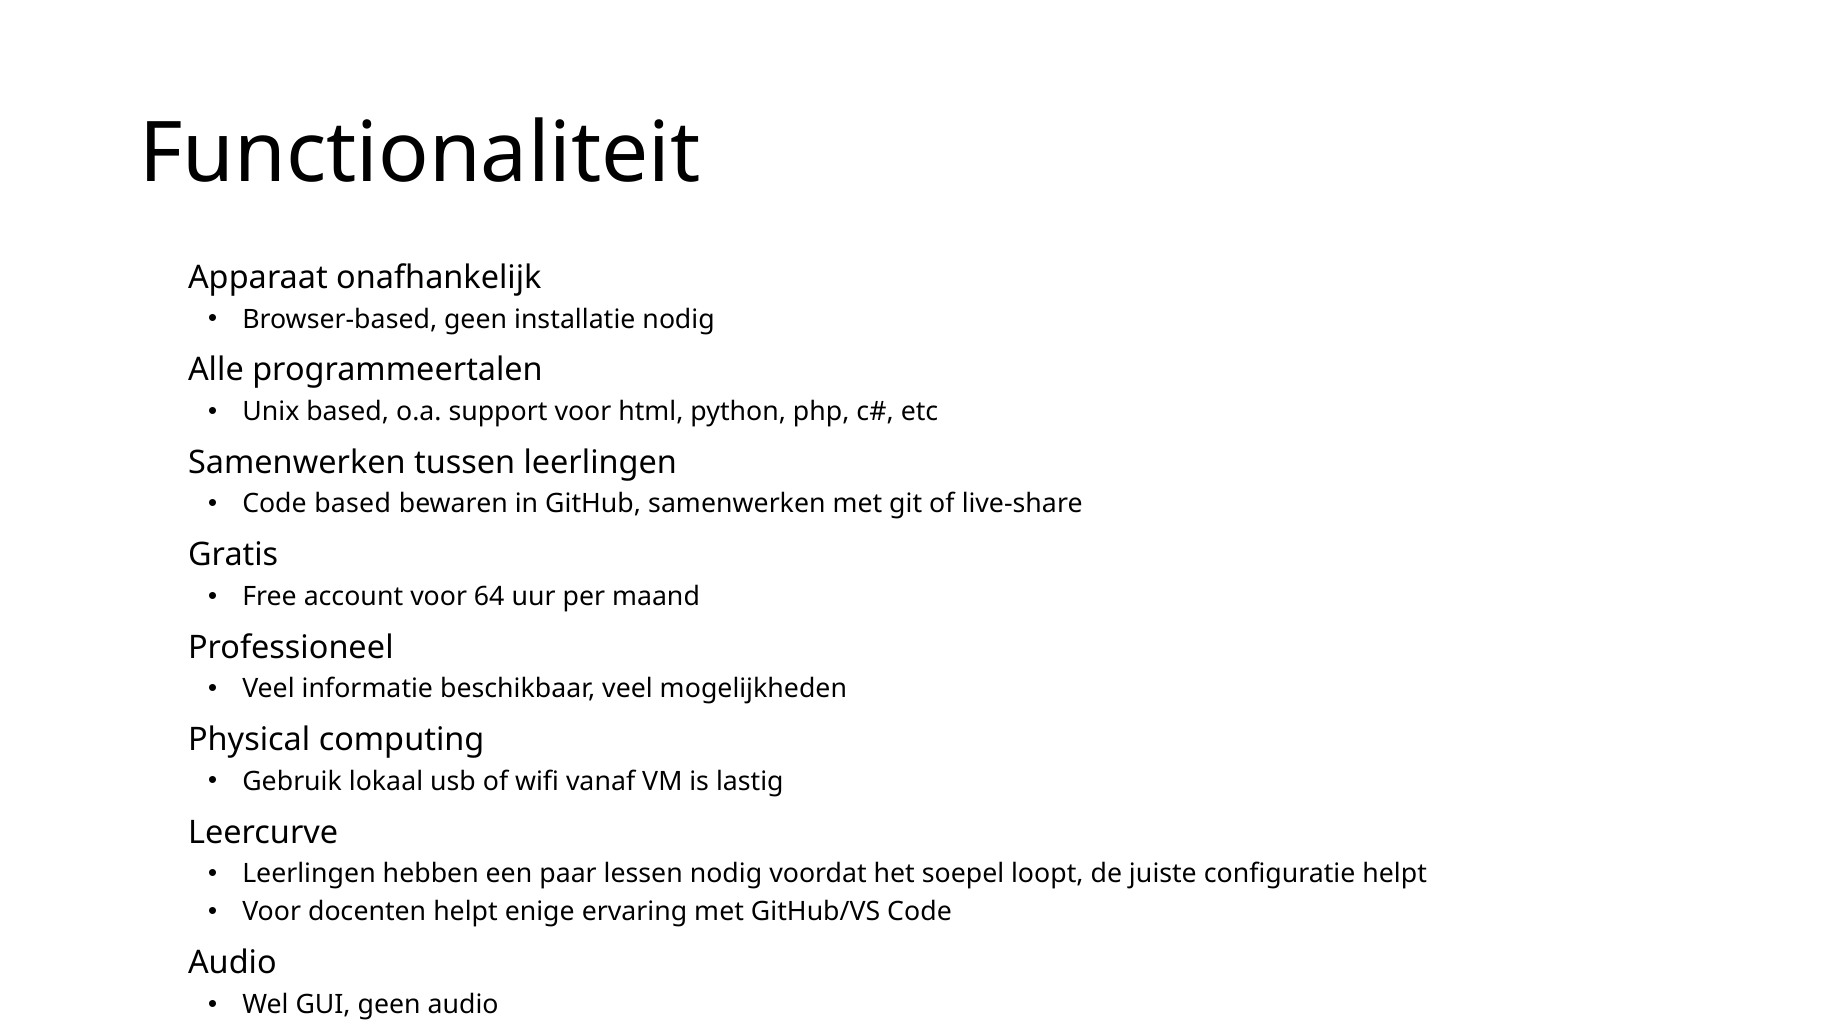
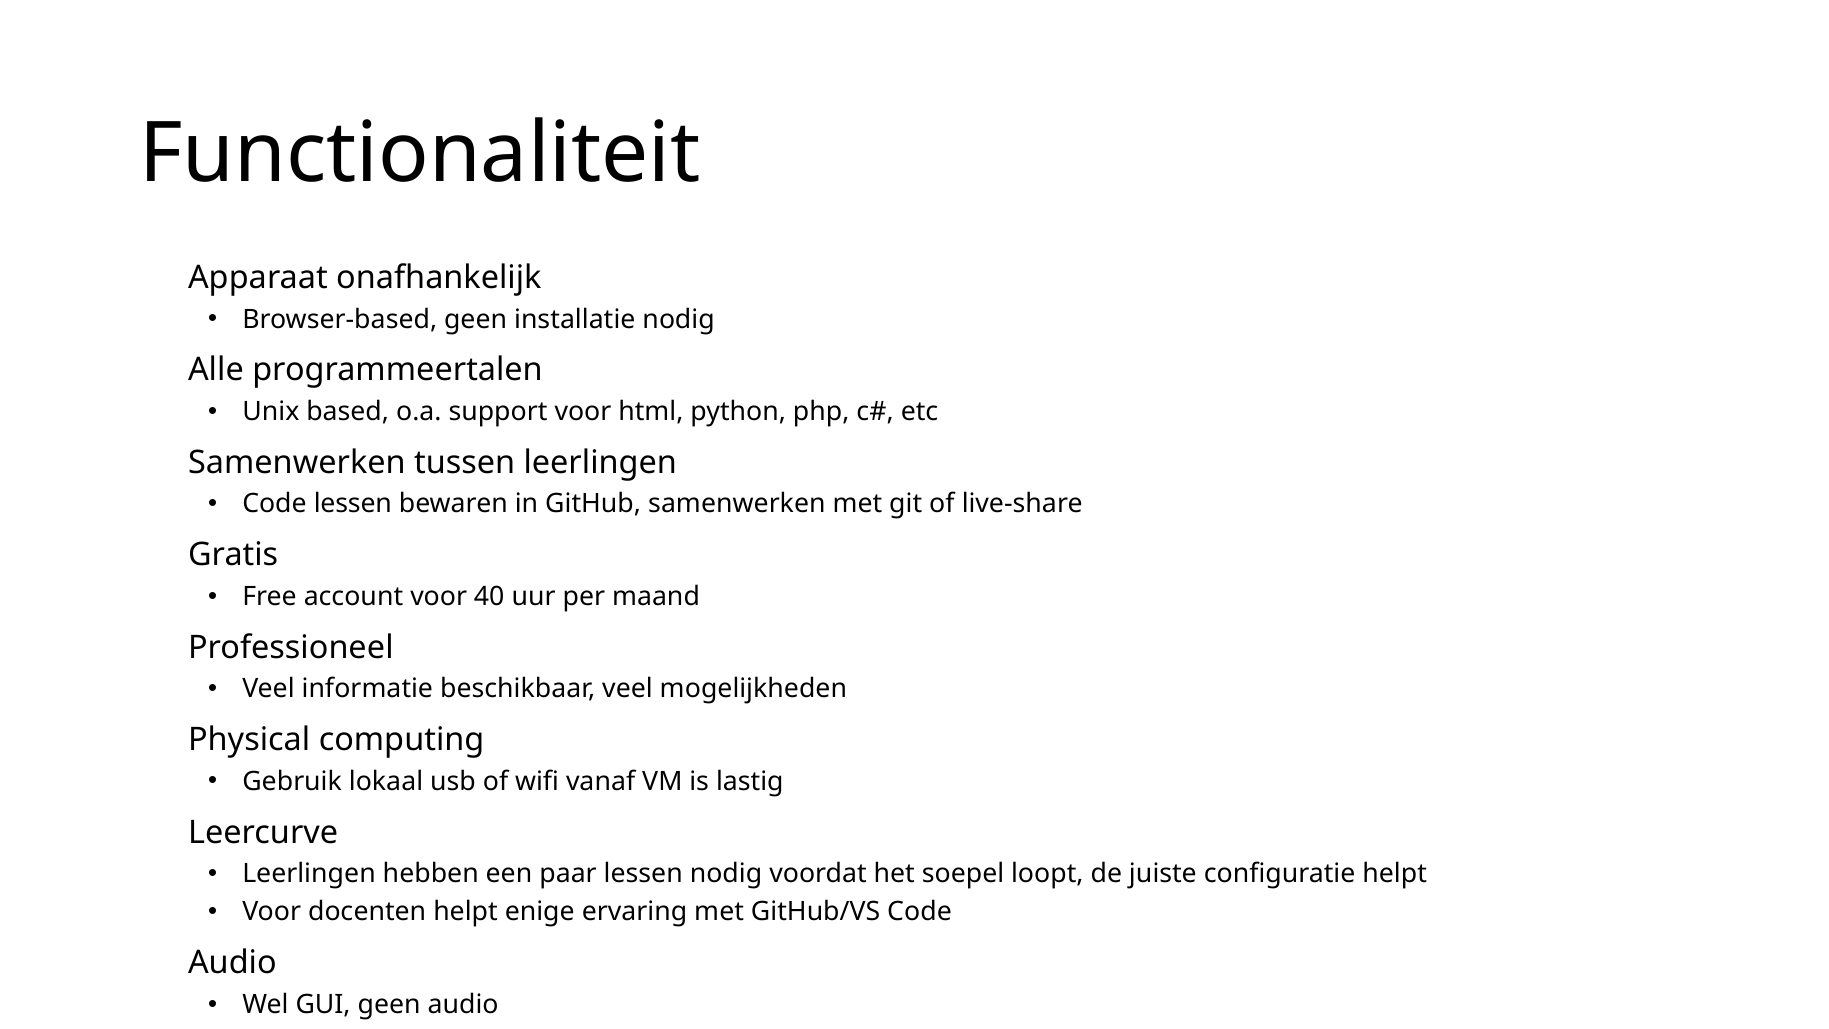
Code based: based -> lessen (353, 504)
64: 64 -> 40 (489, 596)
